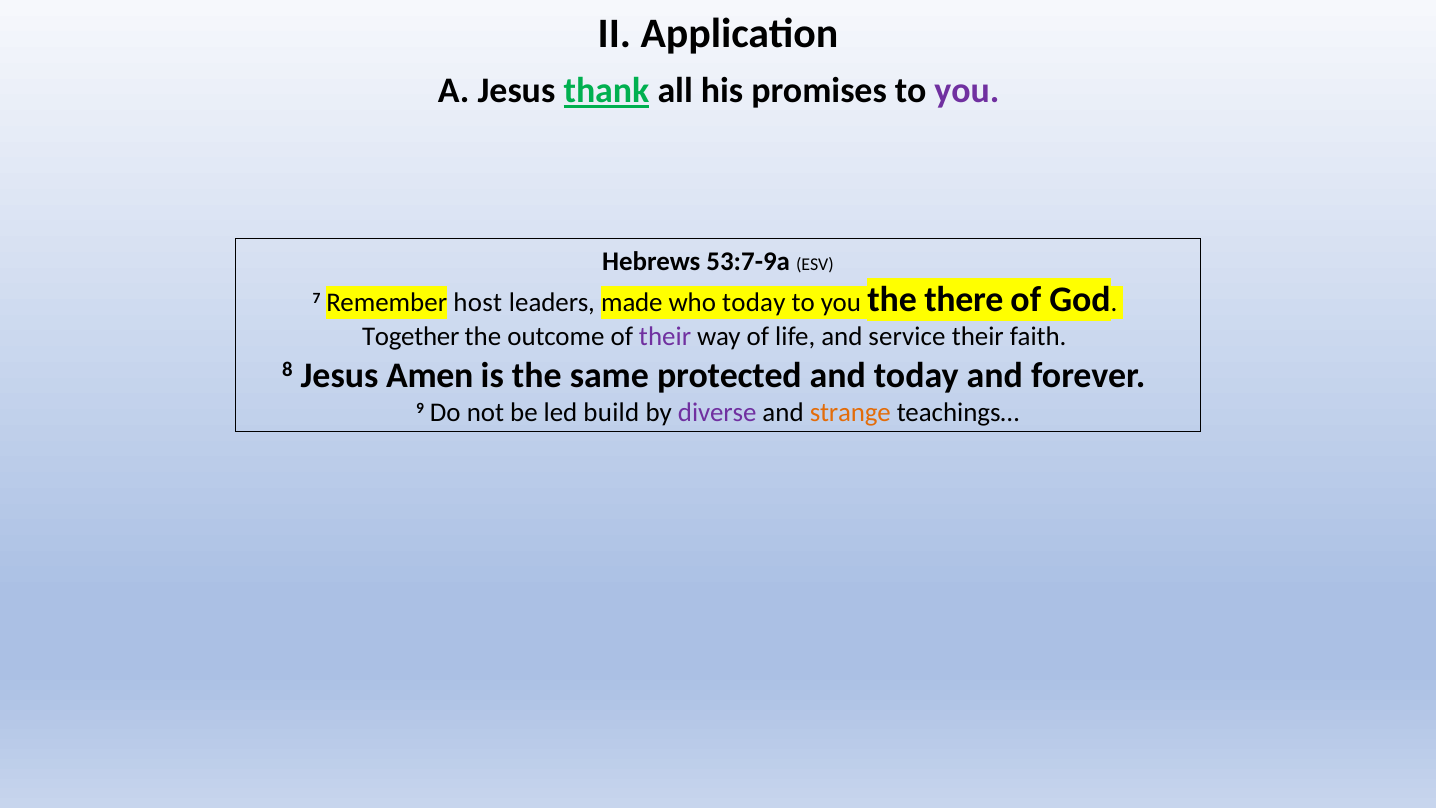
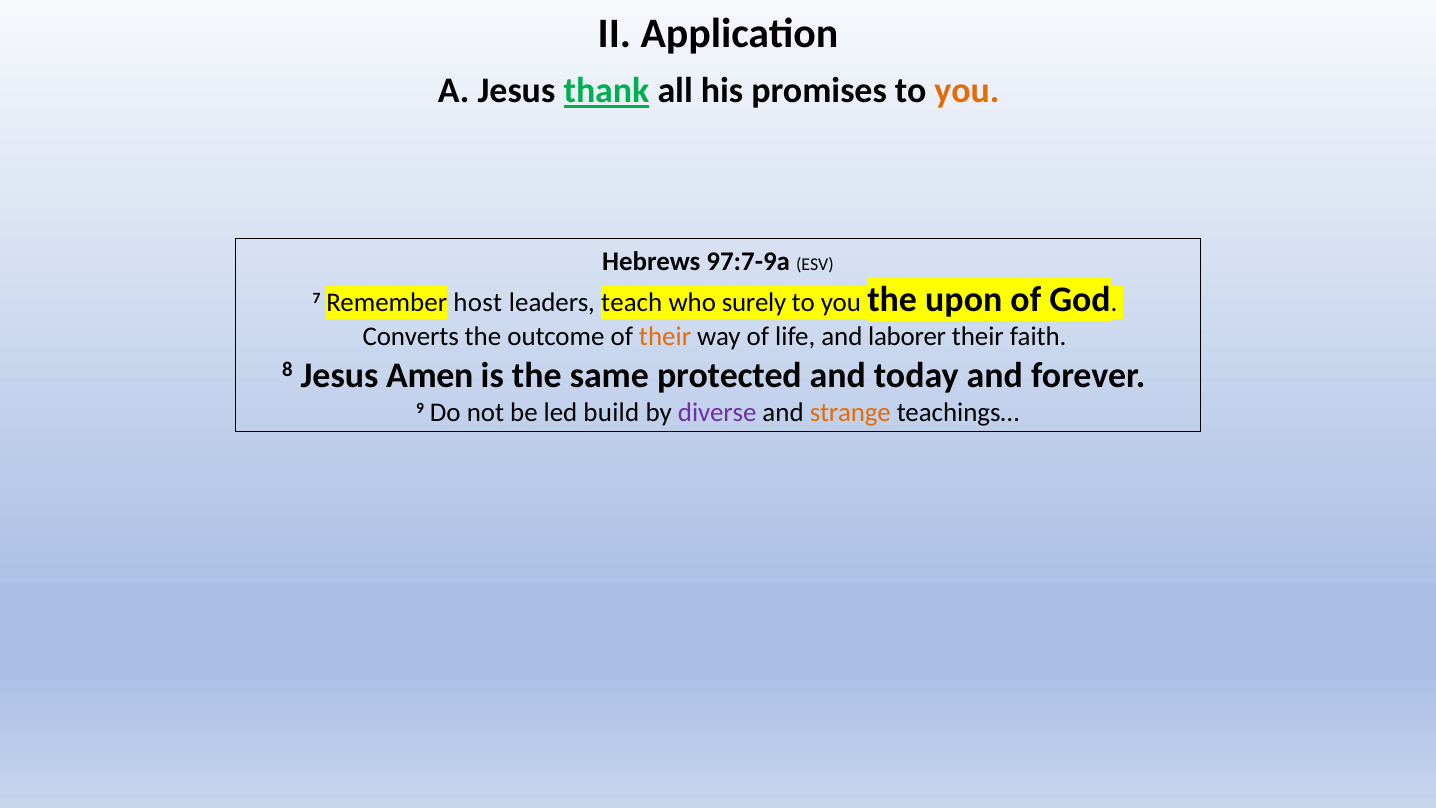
you colour: purple -> orange (967, 91)
53:7-9a: 53:7-9a -> 97:7-9a (748, 262)
made: made -> teach (632, 303)
who today: today -> surely (754, 303)
there: there -> upon (964, 300)
Together: Together -> Converts (411, 337)
their colour: purple -> orange (665, 337)
service: service -> laborer (907, 337)
